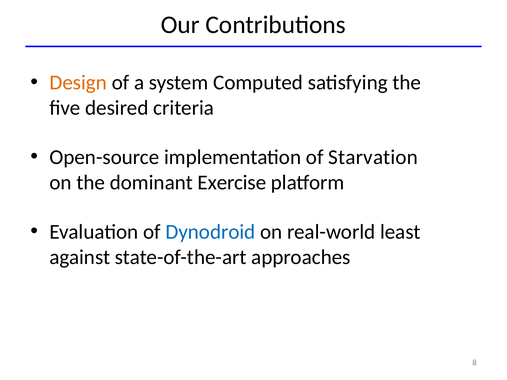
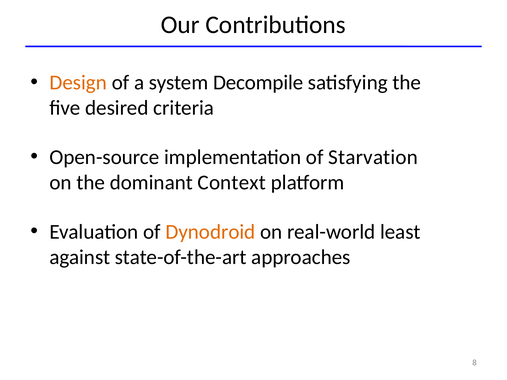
Computed: Computed -> Decompile (258, 83)
Exercise: Exercise -> Context (232, 183)
Dynodroid colour: blue -> orange (210, 232)
